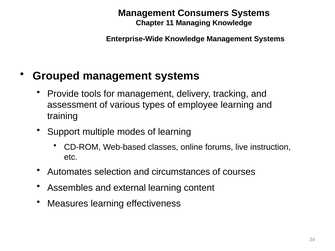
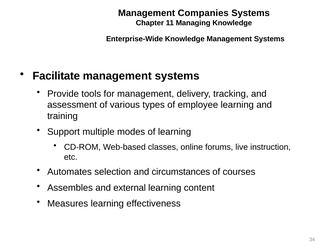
Consumers: Consumers -> Companies (203, 13)
Grouped: Grouped -> Facilitate (56, 76)
